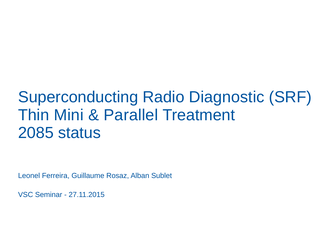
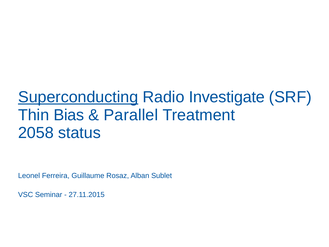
Superconducting underline: none -> present (78, 97)
Diagnostic: Diagnostic -> Investigate (227, 97)
Mini: Mini -> Bias (69, 115)
2085: 2085 -> 2058 (36, 133)
